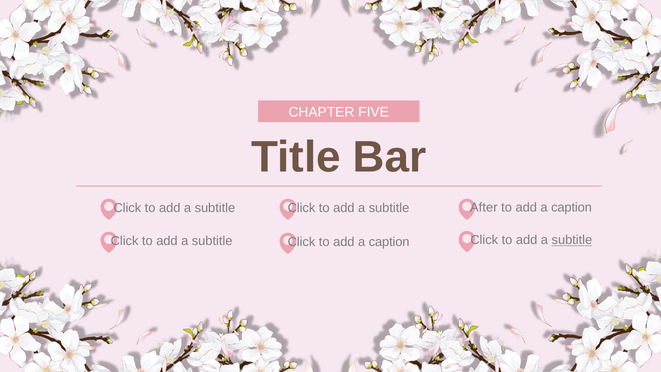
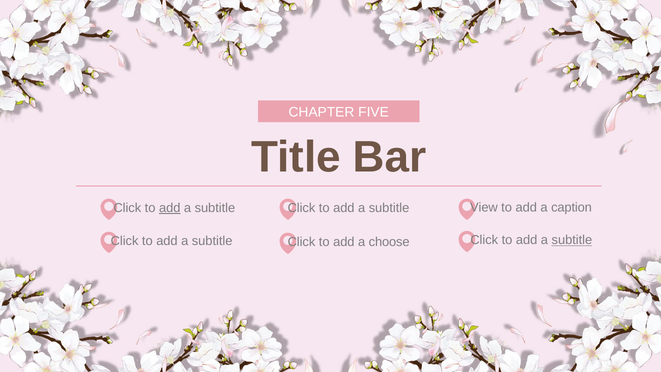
add underline: none -> present (170, 208)
After: After -> View (484, 208)
caption: caption -> choose (389, 242)
